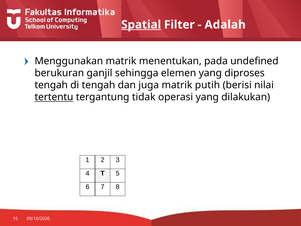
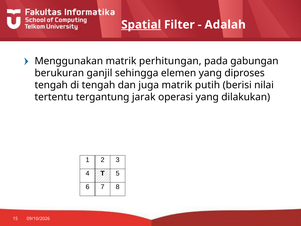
menentukan: menentukan -> perhitungan (170, 61)
undefined: undefined -> gabungan (254, 61)
tertentu underline: present -> none (54, 97)
tidak: tidak -> jarak (144, 97)
